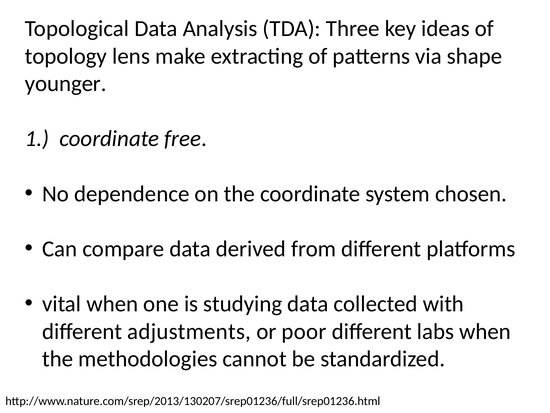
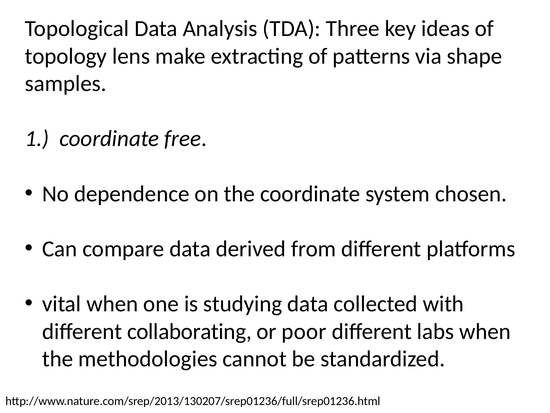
younger: younger -> samples (66, 84)
adjustments: adjustments -> collaborating (189, 331)
